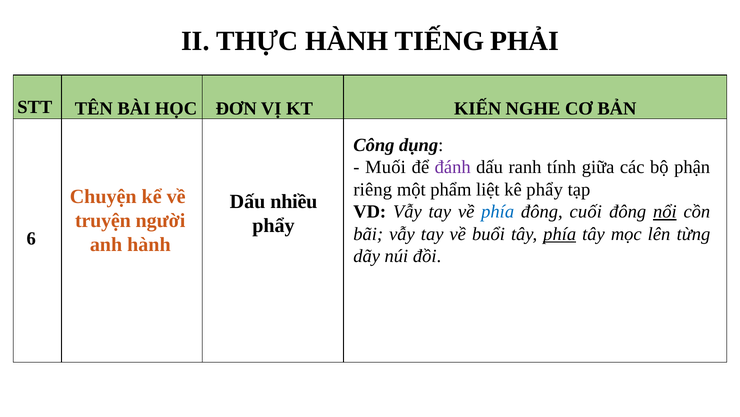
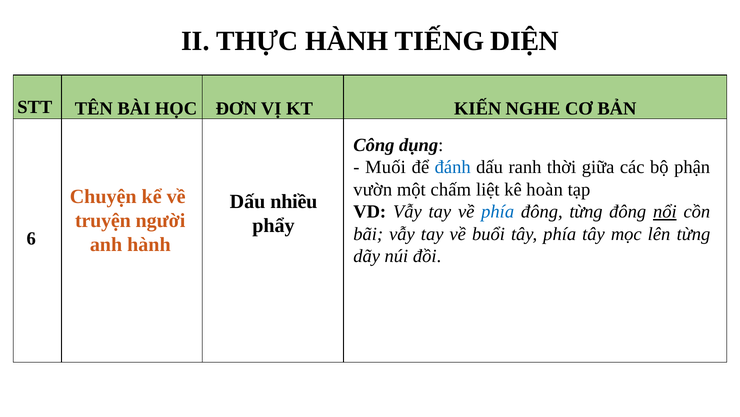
PHẢI: PHẢI -> DIỆN (525, 41)
đánh colour: purple -> blue (453, 167)
tính: tính -> thời (562, 167)
riêng: riêng -> vườn (373, 189)
phẩm: phẩm -> chấm (451, 189)
kê phẩy: phẩy -> hoàn (545, 189)
đông cuối: cuối -> từng (586, 211)
phía underline: present -> none (560, 234)
